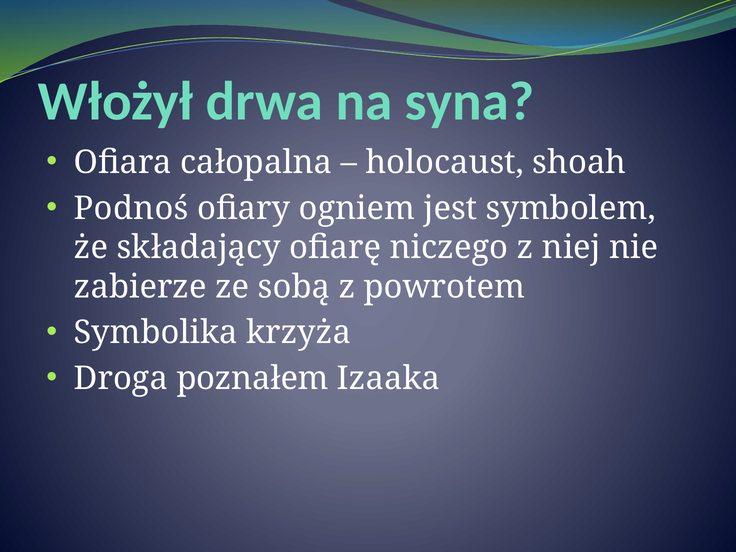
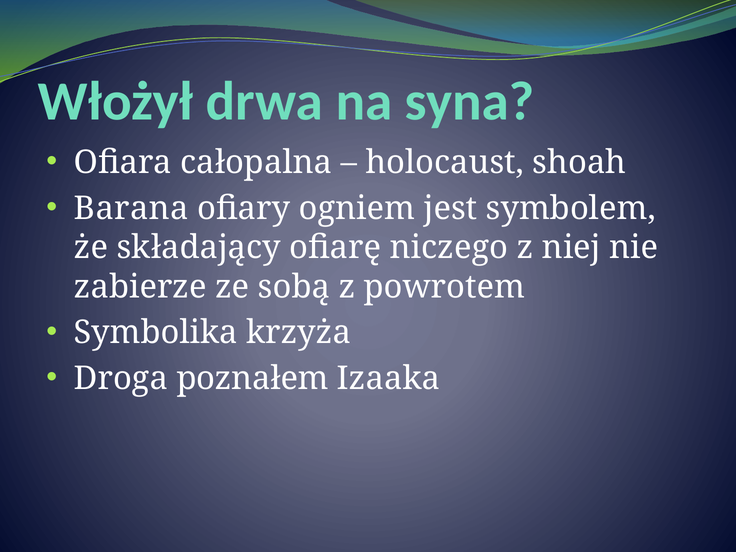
Podnoś: Podnoś -> Barana (131, 208)
